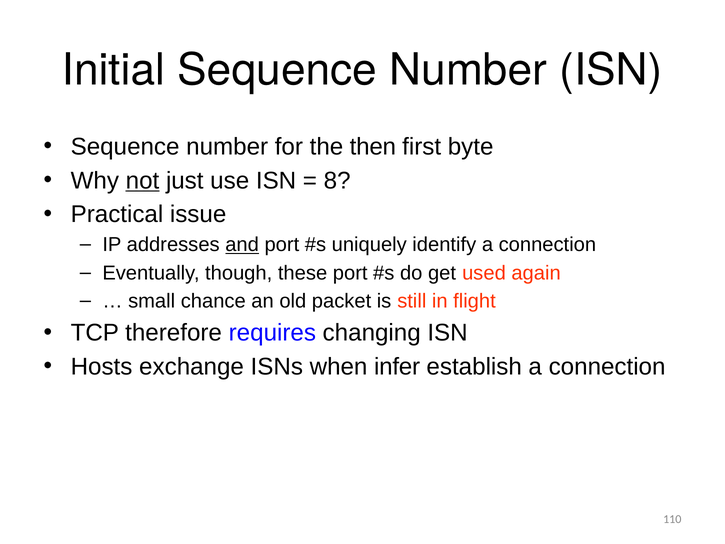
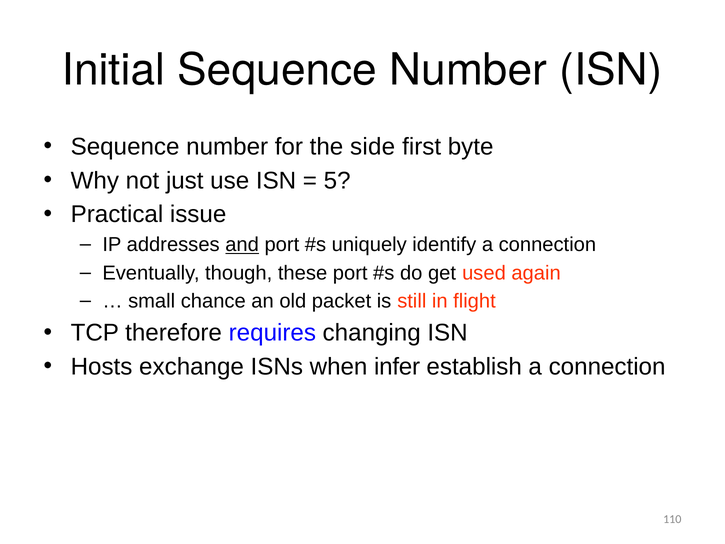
then: then -> side (373, 147)
not underline: present -> none (142, 181)
8: 8 -> 5 (337, 181)
